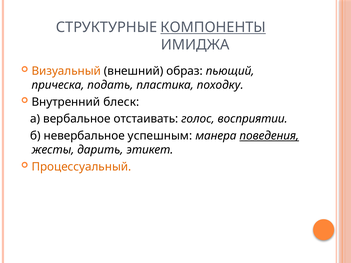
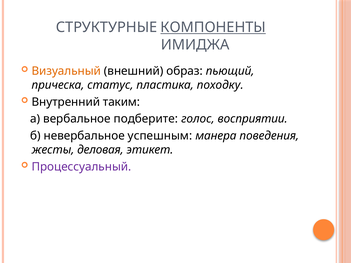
подать: подать -> статус (110, 85)
блеск: блеск -> таким (121, 102)
отстаивать: отстаивать -> подберите (146, 119)
поведения underline: present -> none (269, 136)
дарить: дарить -> деловая (100, 150)
Процессуальный colour: orange -> purple (81, 167)
